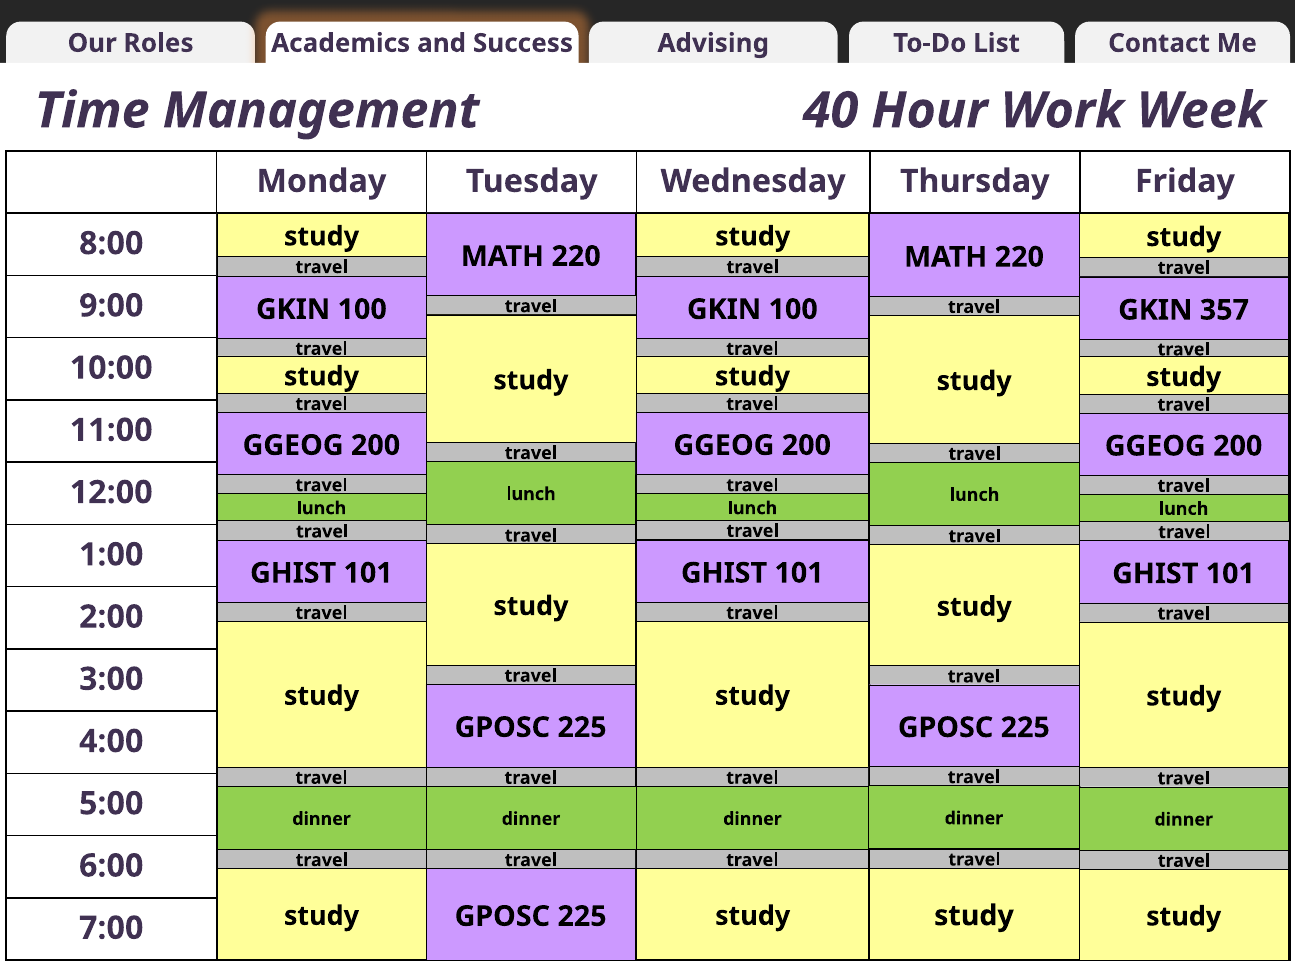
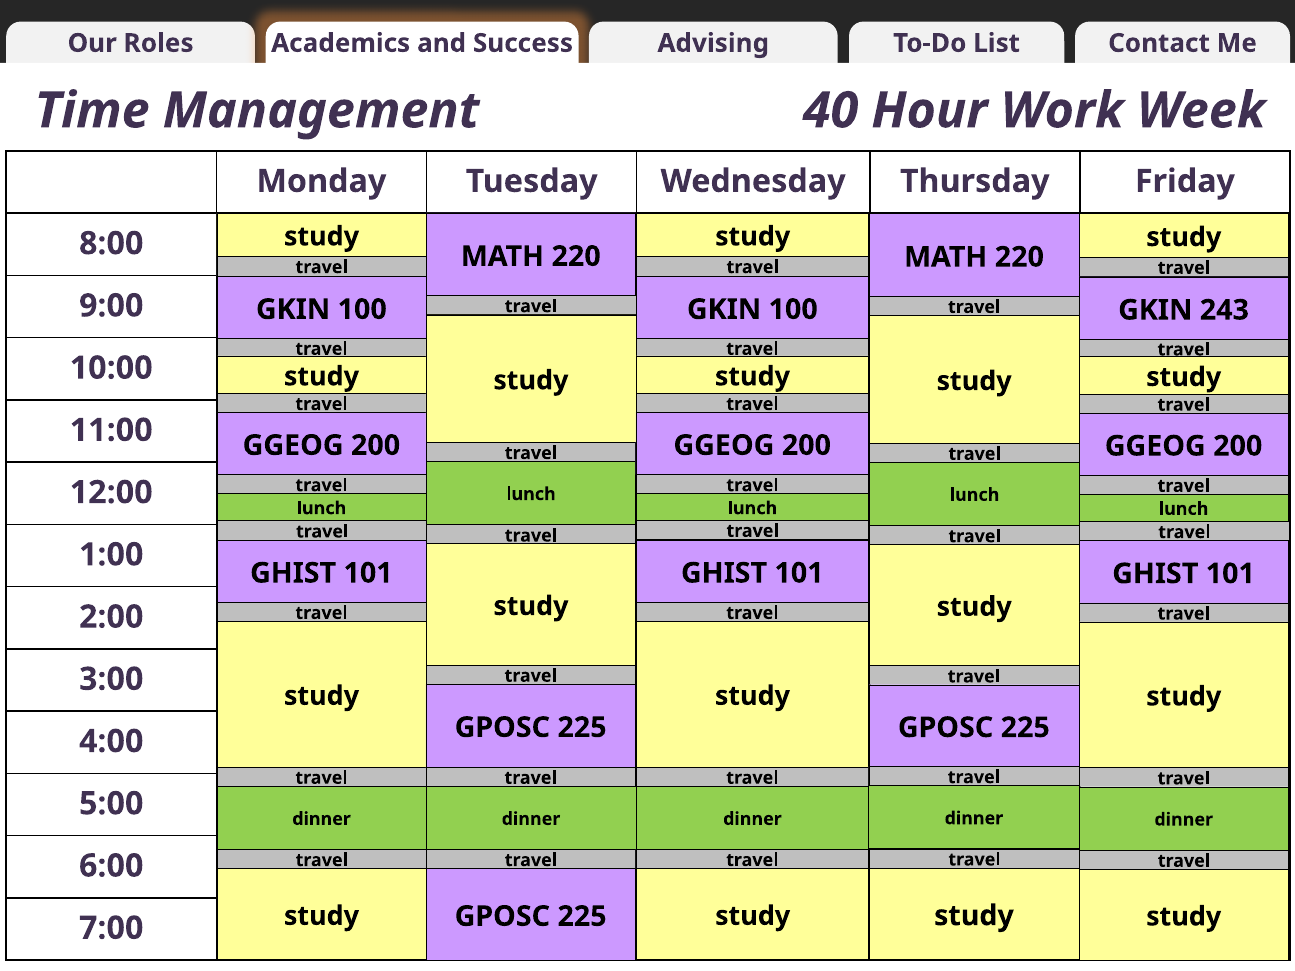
357: 357 -> 243 (1224, 310)
